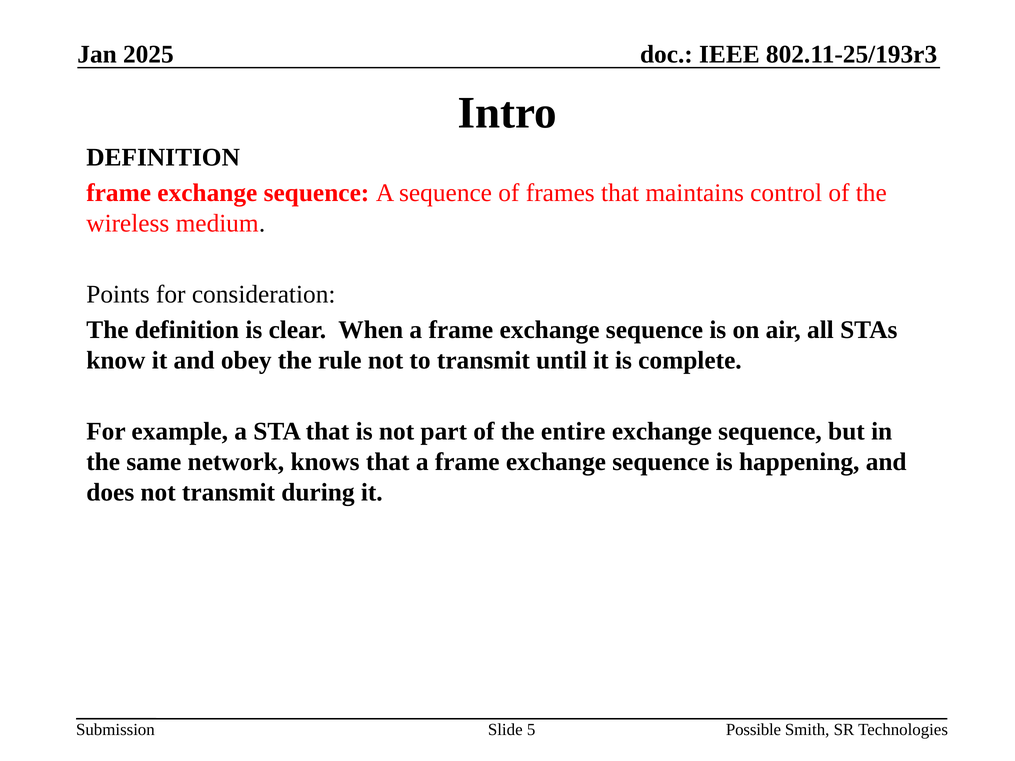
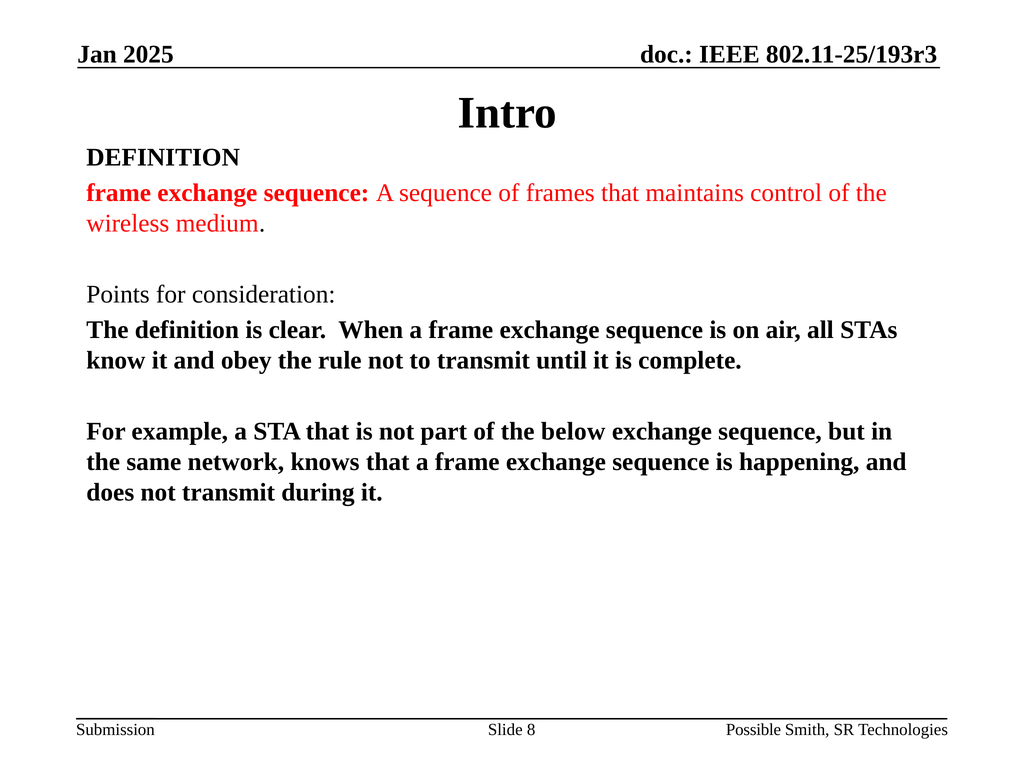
entire: entire -> below (573, 432)
5: 5 -> 8 (531, 730)
